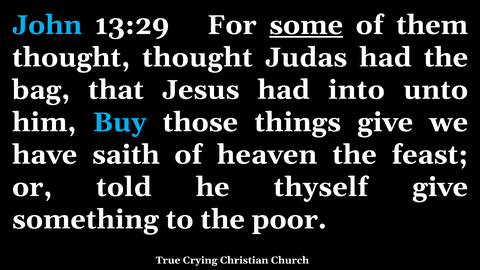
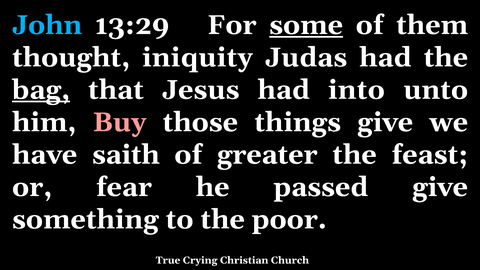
thought thought: thought -> iniquity (197, 58)
bag underline: none -> present (41, 90)
Buy colour: light blue -> pink (119, 122)
heaven: heaven -> greater (267, 155)
told: told -> fear (124, 187)
thyself: thyself -> passed (321, 187)
